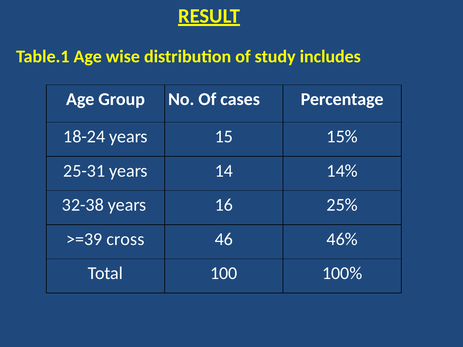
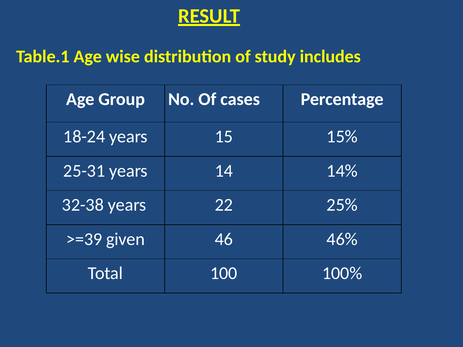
16: 16 -> 22 (224, 205)
cross: cross -> given (126, 239)
